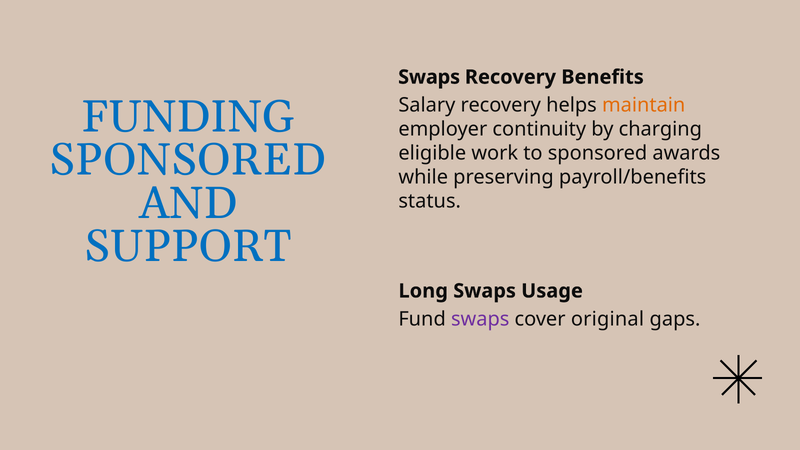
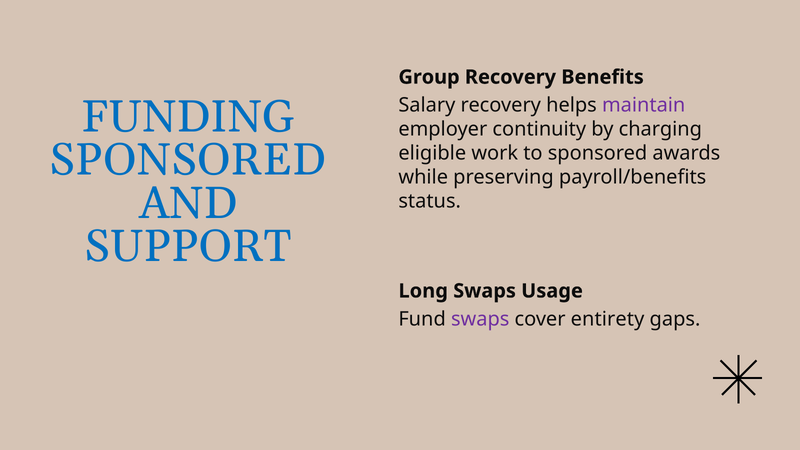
Swaps: Swaps -> Group (429, 77)
maintain colour: orange -> purple (644, 105)
original: original -> entirety (608, 319)
